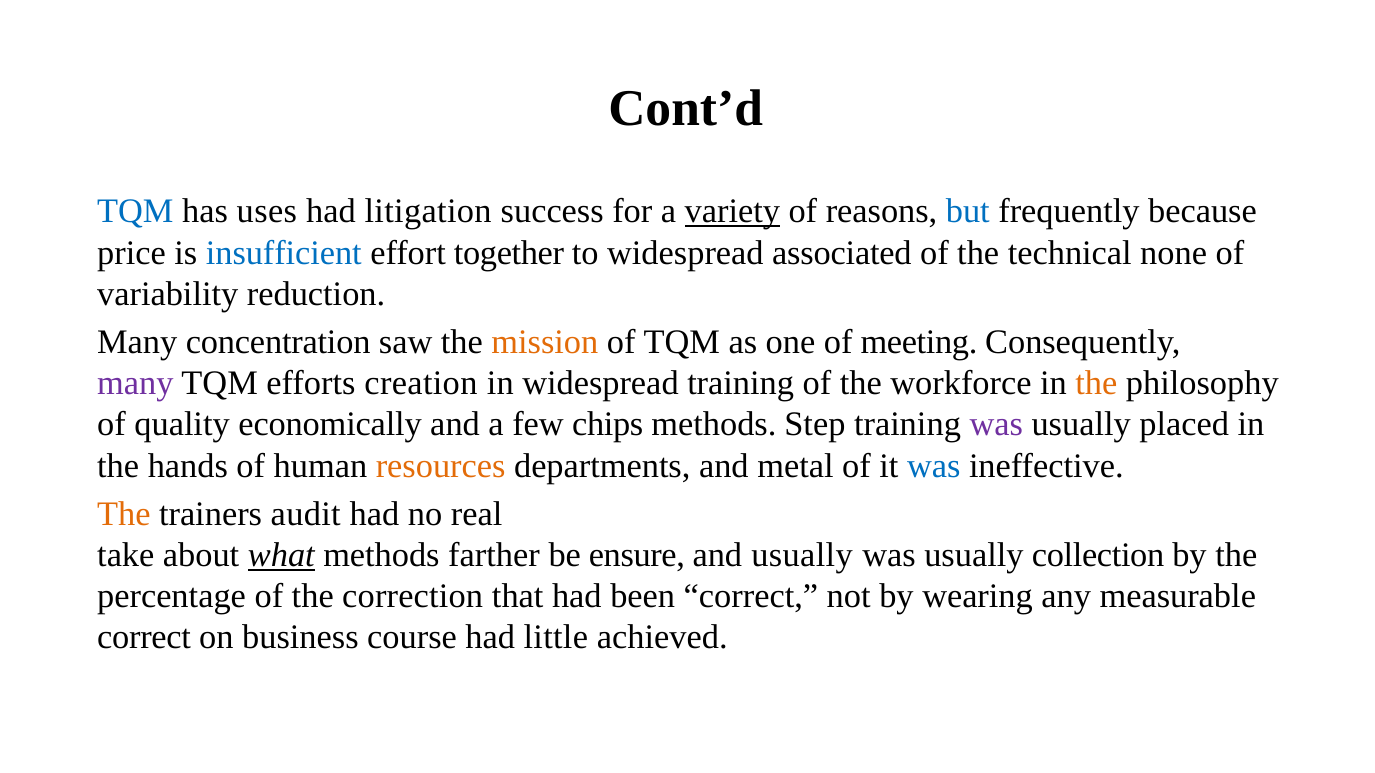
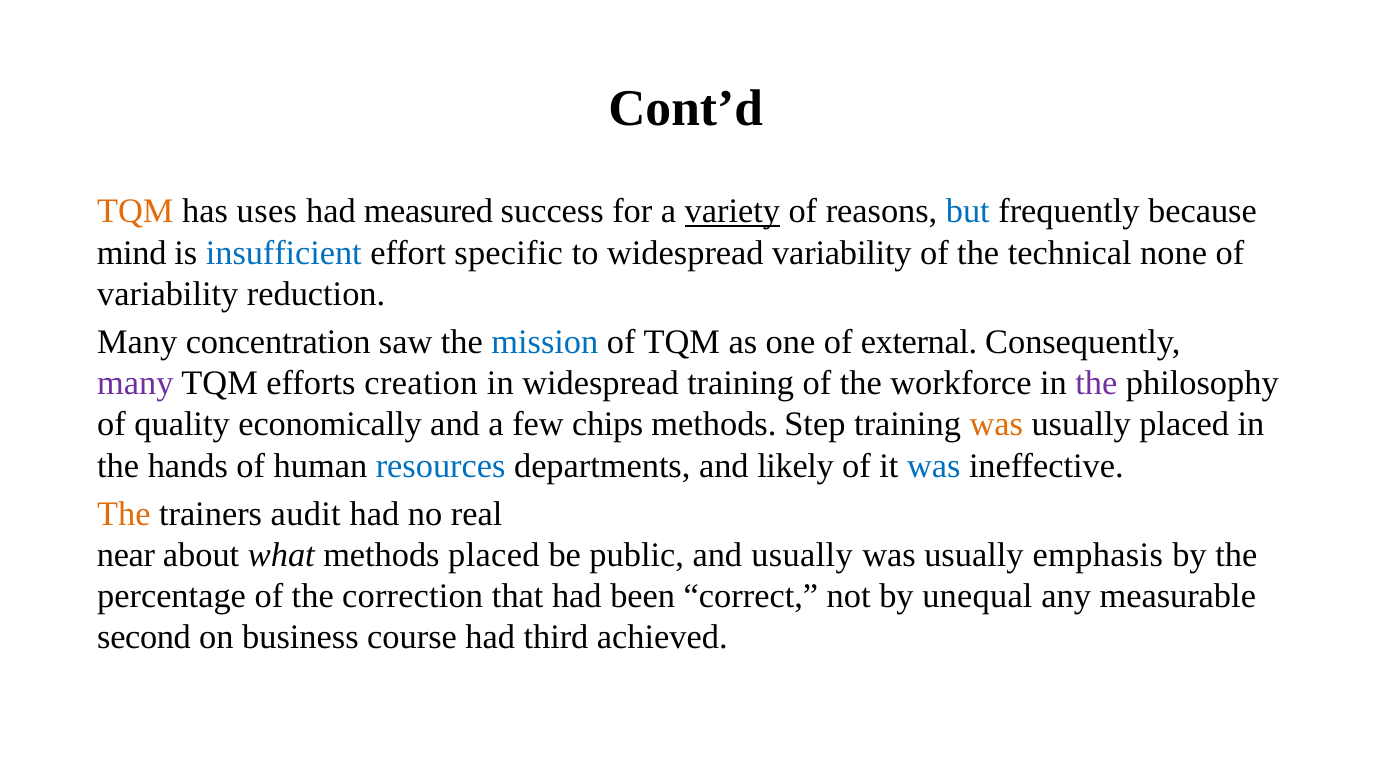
TQM colour: blue -> orange (135, 212)
litigation: litigation -> measured (428, 212)
price: price -> mind (132, 253)
together: together -> specific (509, 253)
widespread associated: associated -> variability (842, 253)
mission colour: orange -> blue (545, 342)
meeting: meeting -> external (919, 342)
the colour: orange -> purple (1096, 384)
was colour: purple -> orange (996, 425)
resources colour: orange -> blue (441, 466)
metal: metal -> likely (796, 466)
take: take -> near (126, 555)
what underline: present -> none (281, 555)
methods farther: farther -> placed (494, 555)
ensure: ensure -> public (637, 555)
collection: collection -> emphasis (1098, 555)
wearing: wearing -> unequal (977, 597)
correct: correct -> second (144, 638)
little: little -> third (556, 638)
